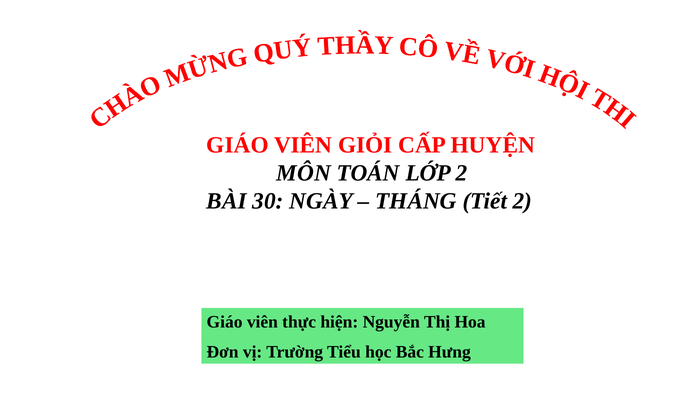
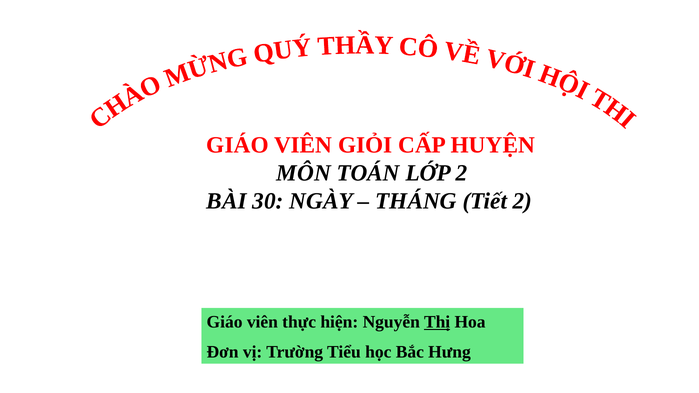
Thị underline: none -> present (437, 322)
